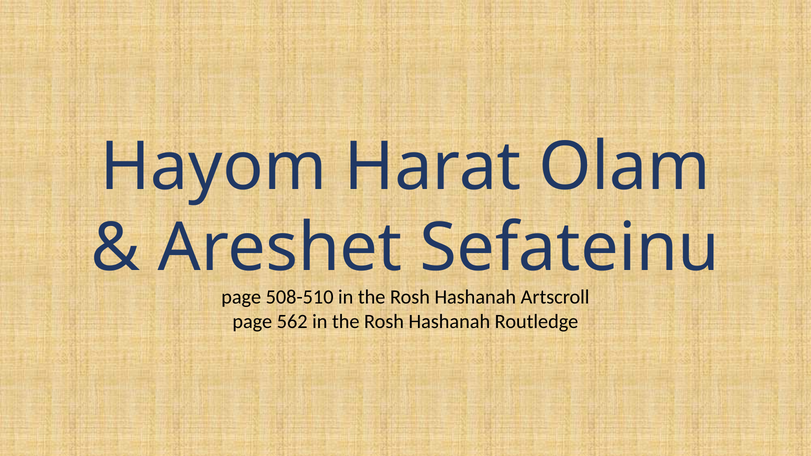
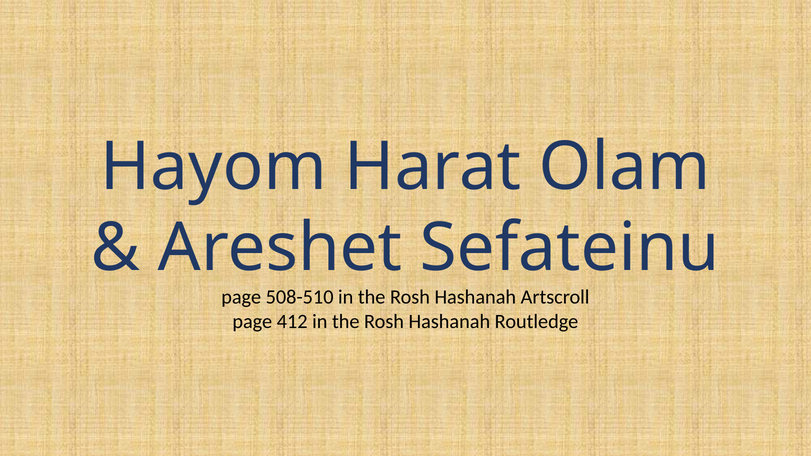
562: 562 -> 412 (292, 322)
